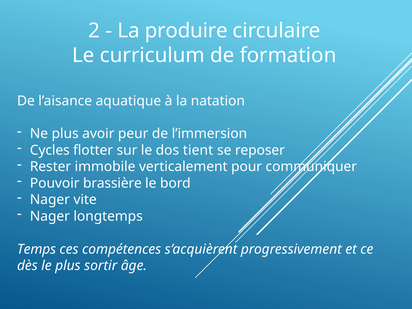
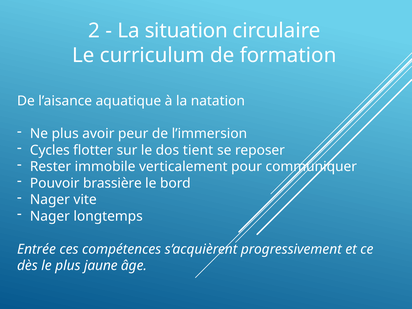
produire: produire -> situation (186, 31)
Temps: Temps -> Entrée (36, 249)
sortir: sortir -> jaune (101, 266)
